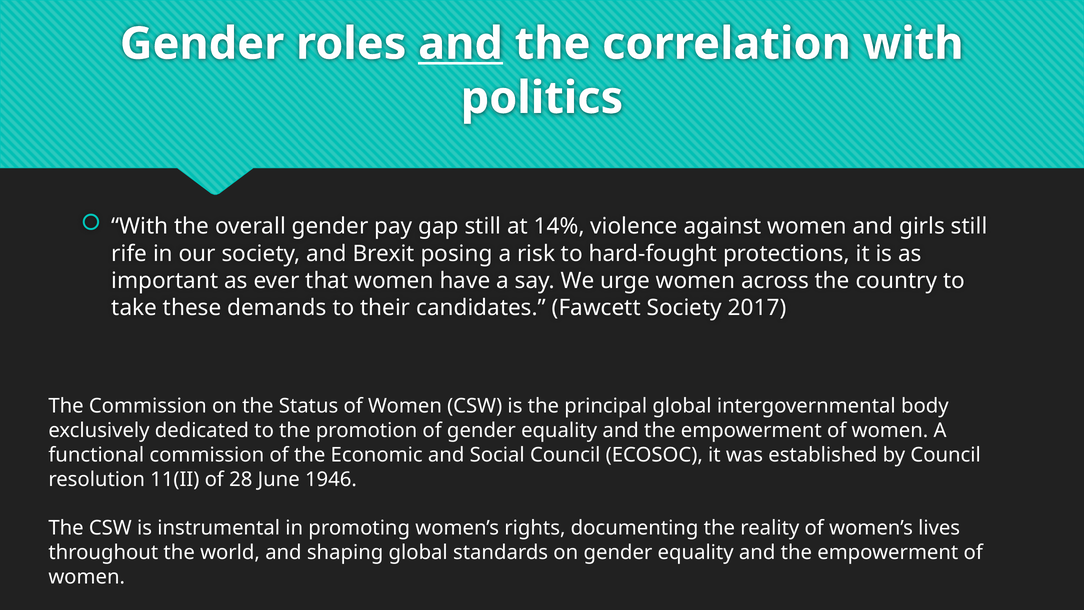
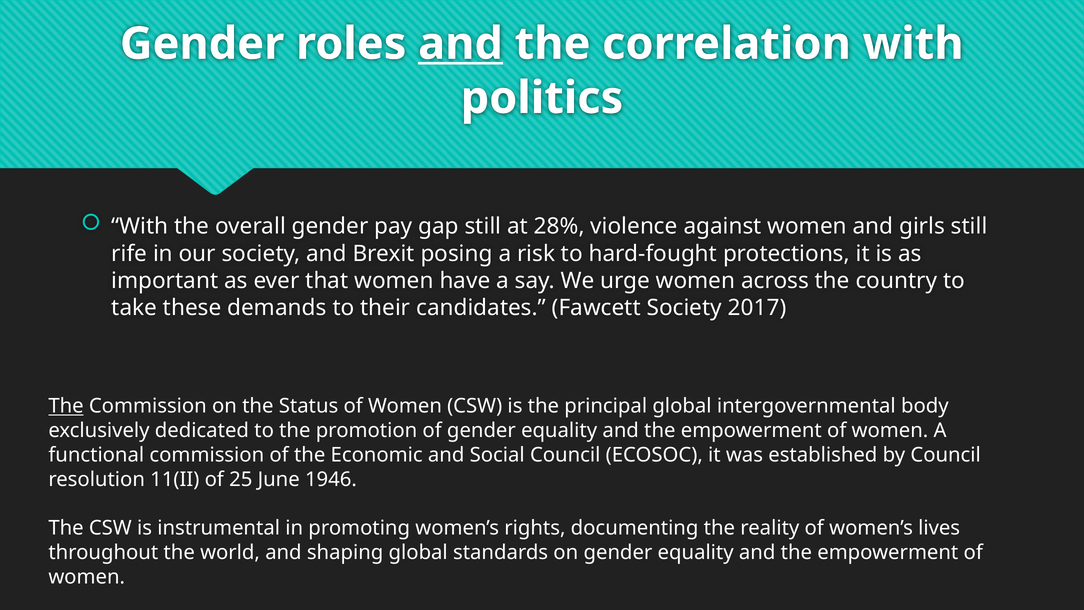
14%: 14% -> 28% (559, 226)
The underline: none -> present (66, 406)
28: 28 -> 25 (241, 479)
